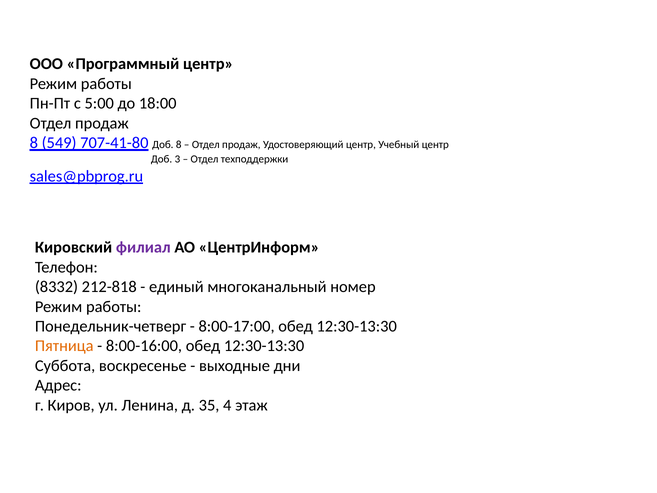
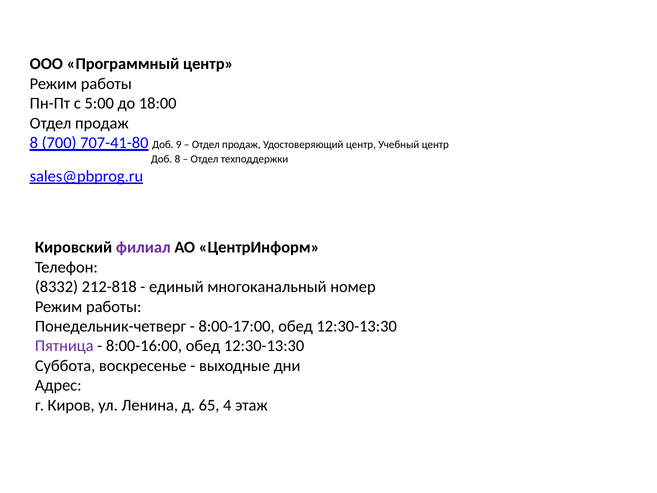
549: 549 -> 700 (59, 143)
Доб 8: 8 -> 9 (179, 145)
Доб 3: 3 -> 8 (177, 159)
Пятница colour: orange -> purple (64, 346)
35: 35 -> 65 (209, 405)
